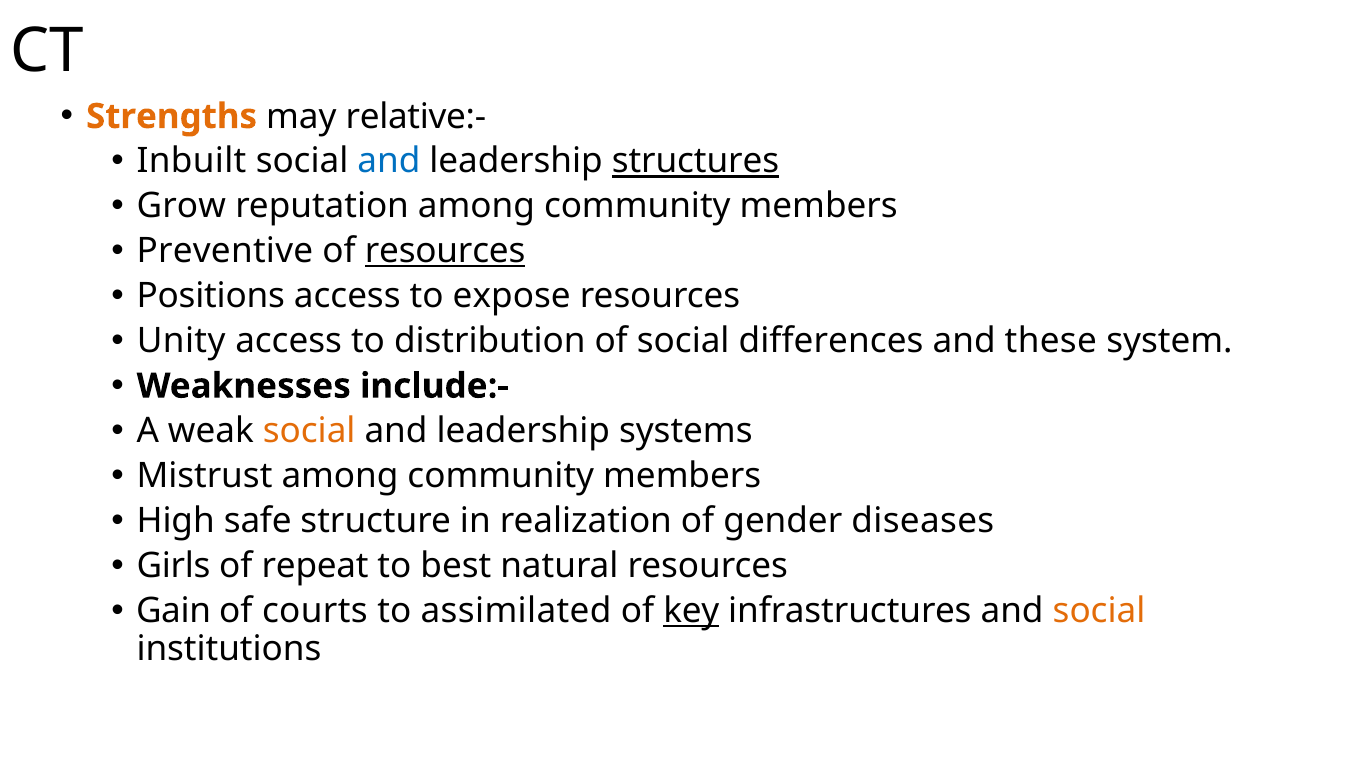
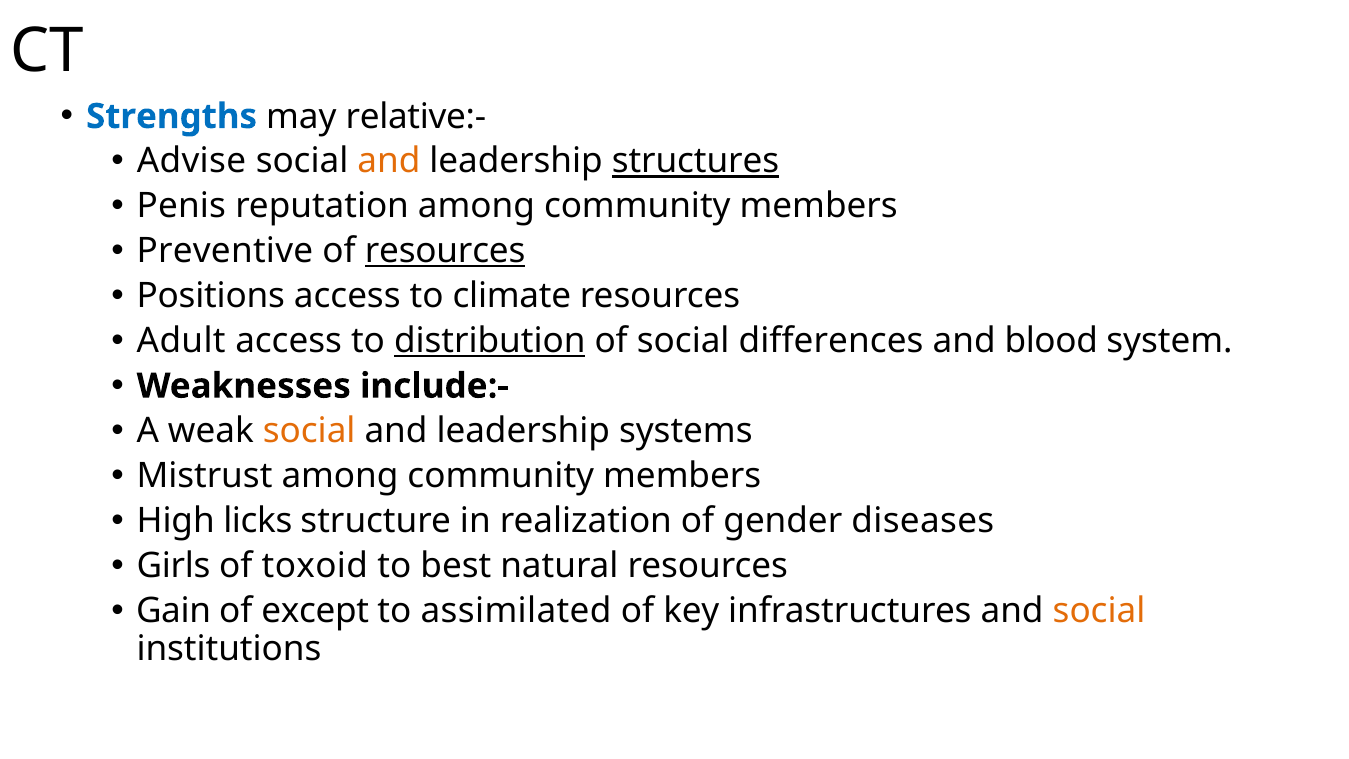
Strengths colour: orange -> blue (172, 116)
Inbuilt: Inbuilt -> Advise (191, 161)
and colour: blue -> orange (389, 161)
Grow: Grow -> Penis (181, 206)
expose: expose -> climate (512, 296)
Unity: Unity -> Adult (181, 341)
distribution underline: none -> present (490, 341)
these: these -> blood (1051, 341)
safe: safe -> licks (258, 521)
repeat: repeat -> toxoid (315, 566)
courts: courts -> except (315, 611)
key underline: present -> none (691, 611)
